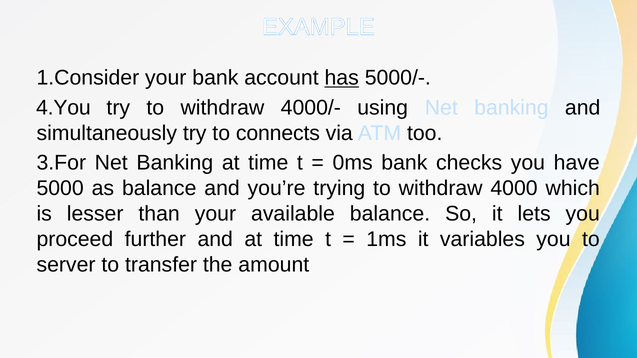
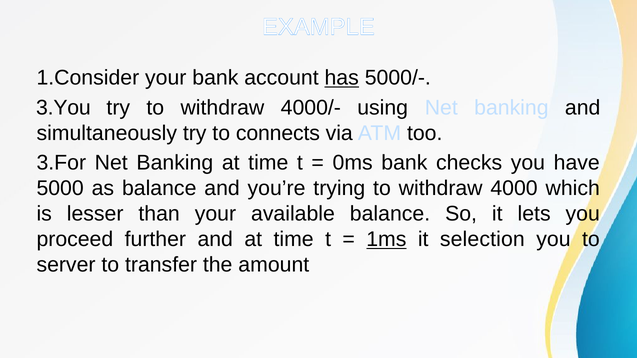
4.You: 4.You -> 3.You (63, 108)
1ms underline: none -> present (386, 240)
variables: variables -> selection (482, 240)
